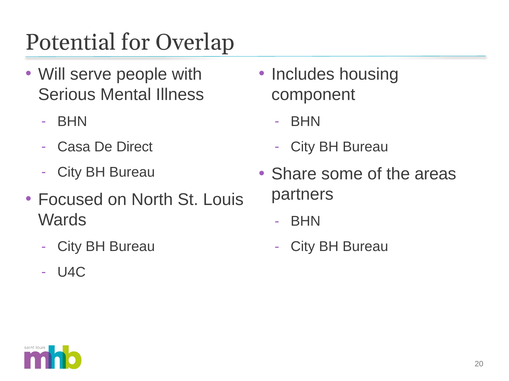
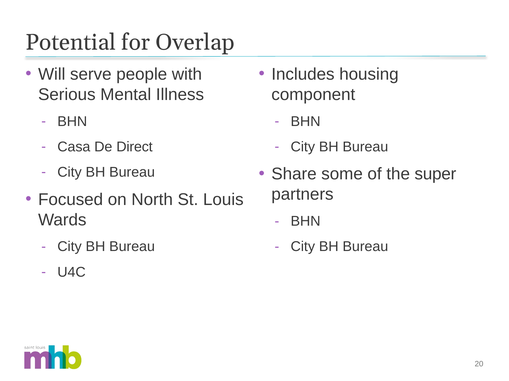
areas: areas -> super (435, 174)
